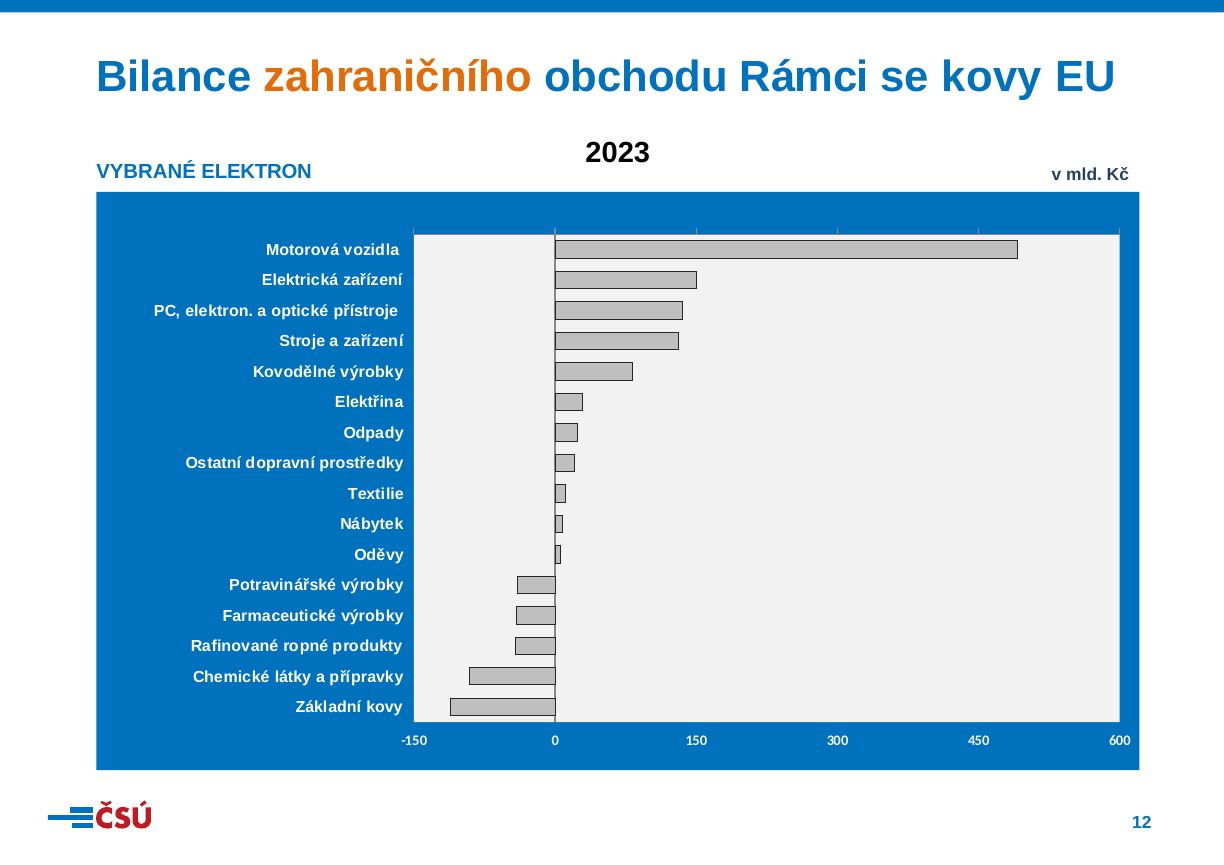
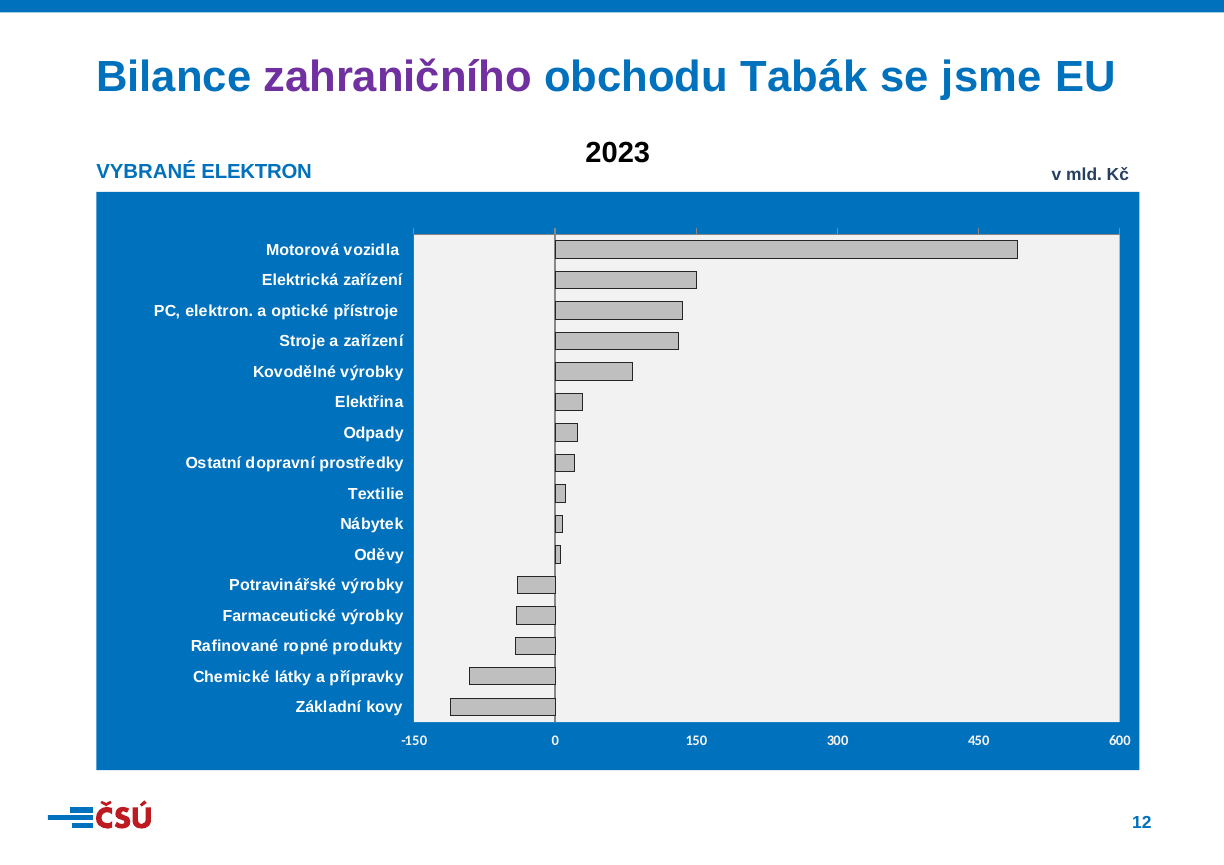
zahraničního colour: orange -> purple (398, 77)
Rámci: Rámci -> Tabák (804, 77)
se kovy: kovy -> jsme (992, 77)
